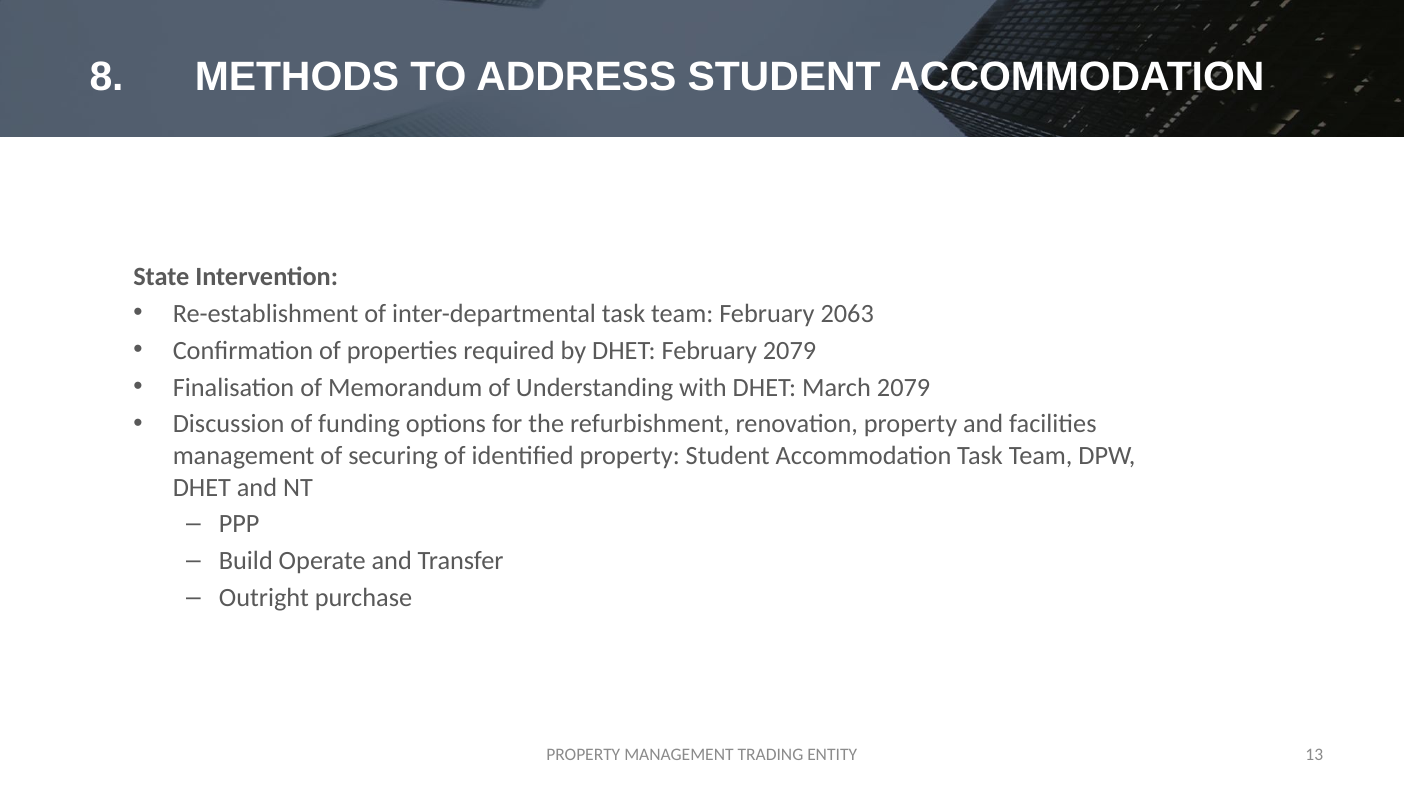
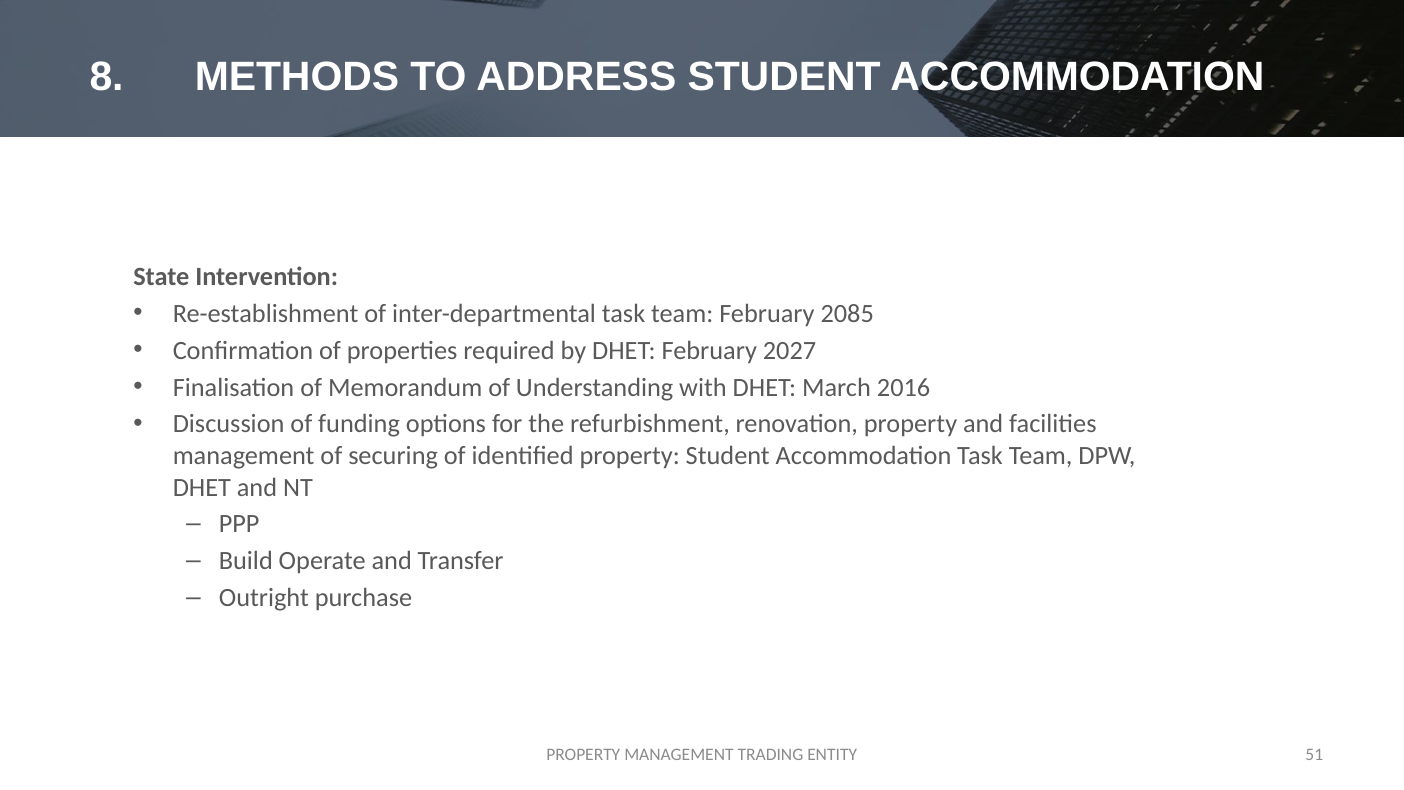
2063: 2063 -> 2085 (847, 314)
February 2079: 2079 -> 2027 (790, 350)
March 2079: 2079 -> 2016 (904, 387)
13: 13 -> 51 (1314, 754)
